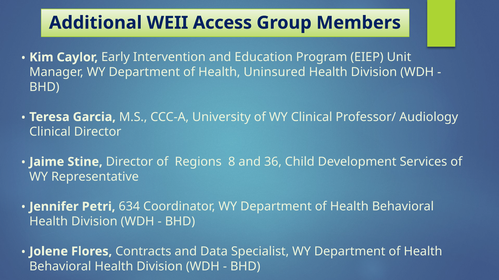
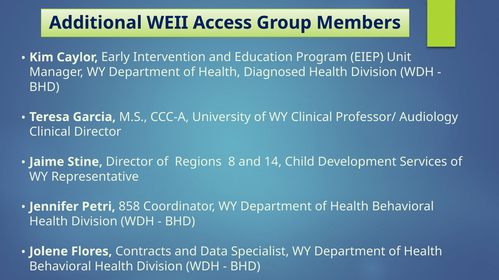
Uninsured: Uninsured -> Diagnosed (275, 72)
36: 36 -> 14 (273, 162)
634: 634 -> 858 (129, 207)
